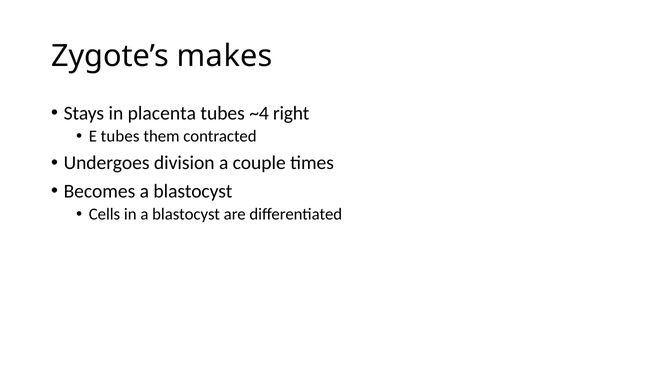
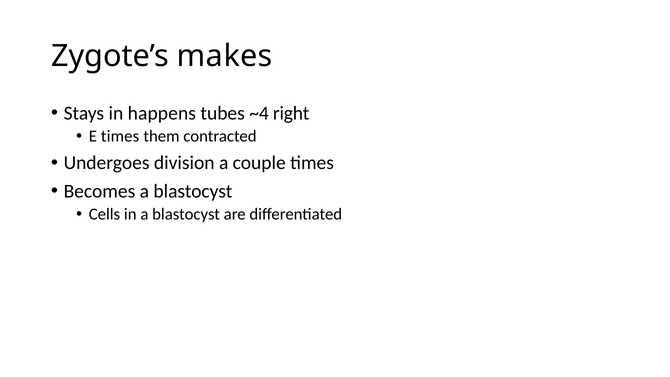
placenta: placenta -> happens (162, 113)
E tubes: tubes -> times (120, 136)
